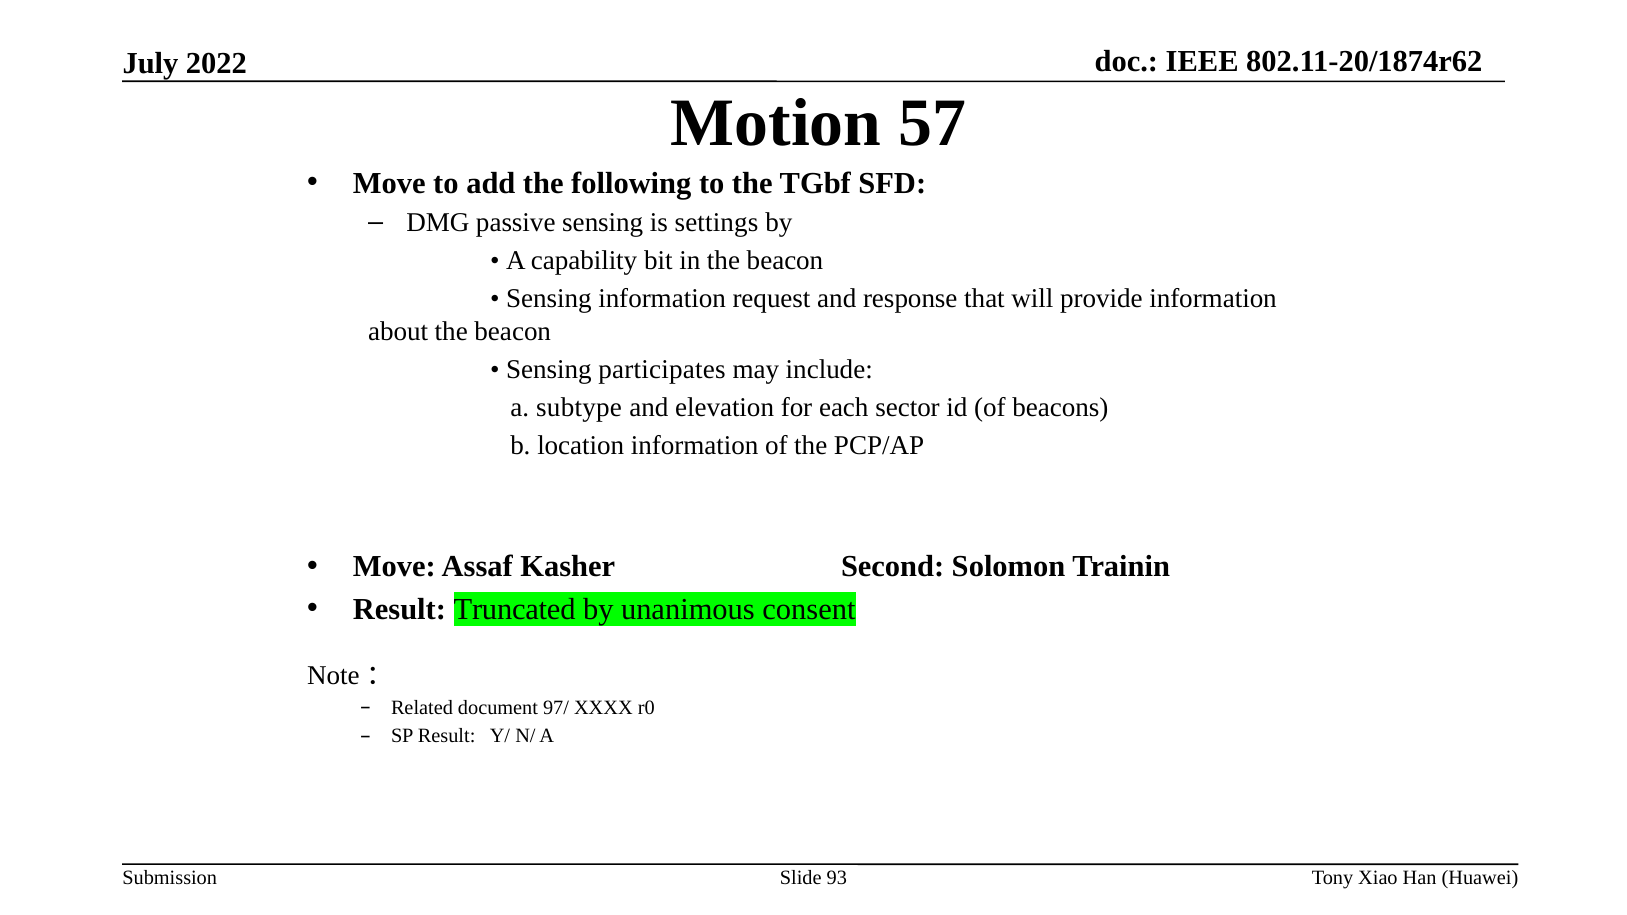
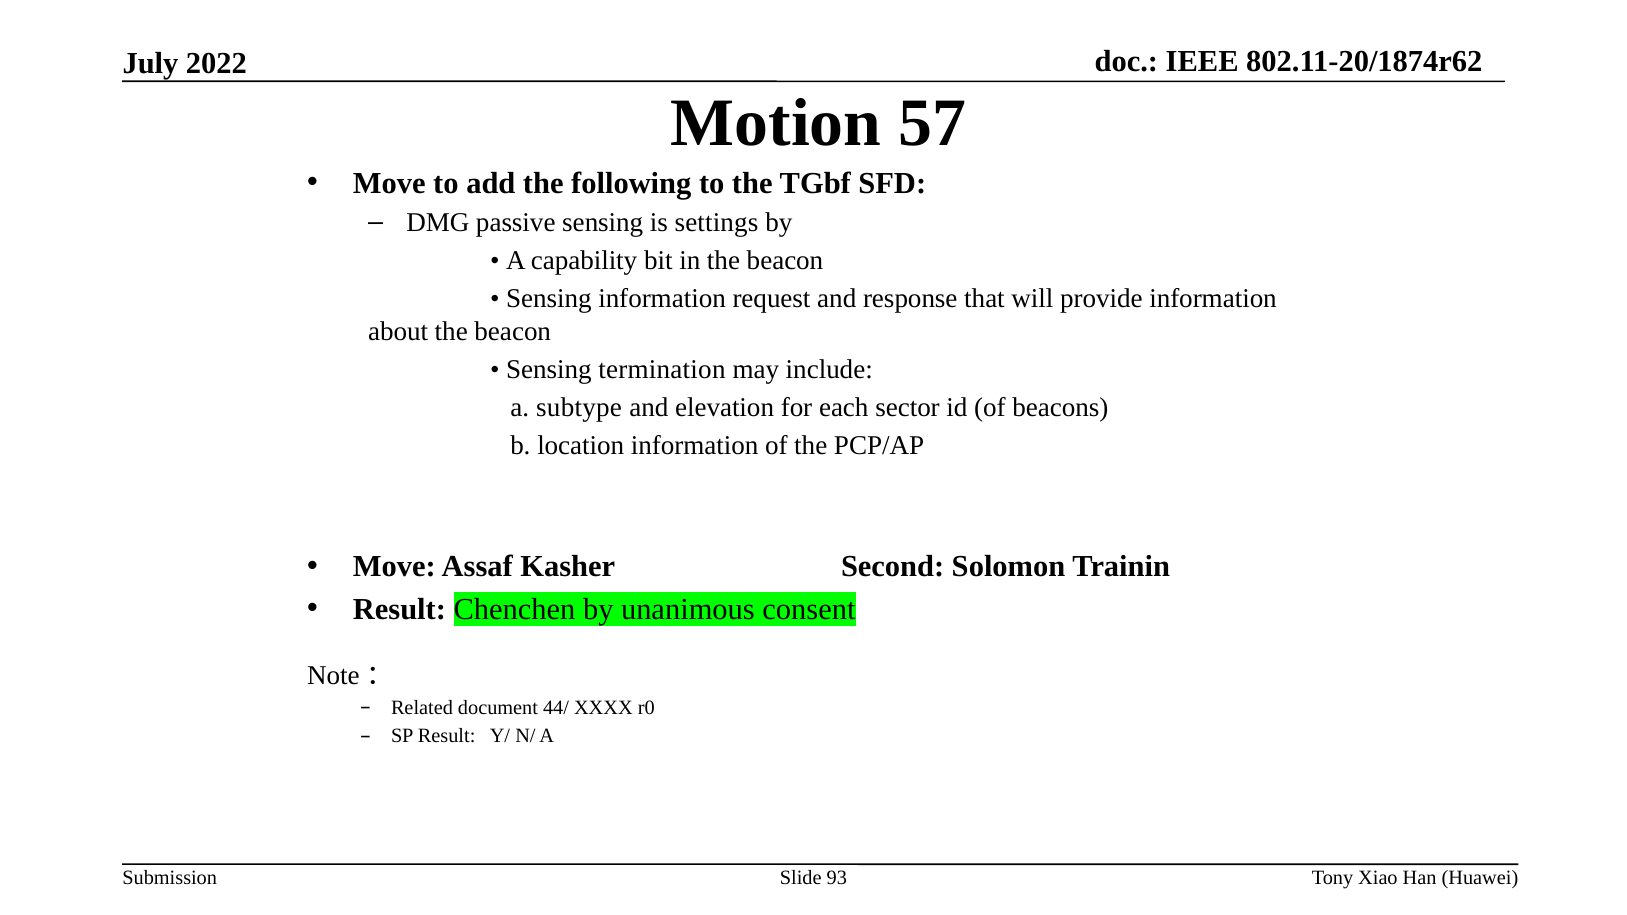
participates: participates -> termination (662, 369)
Truncated: Truncated -> Chenchen (514, 610)
97/: 97/ -> 44/ (556, 707)
